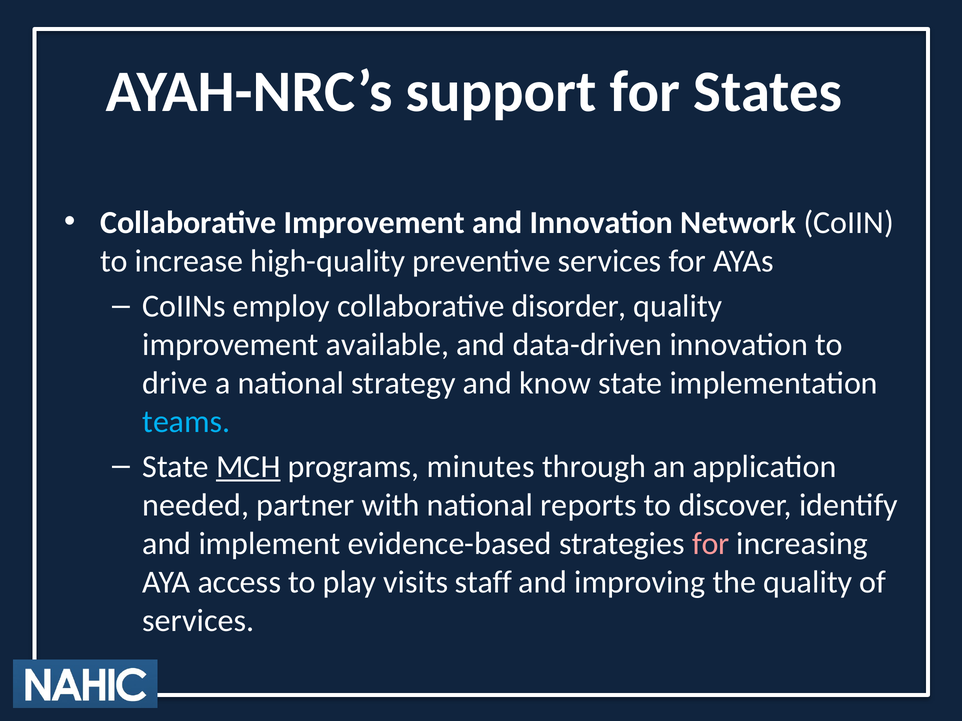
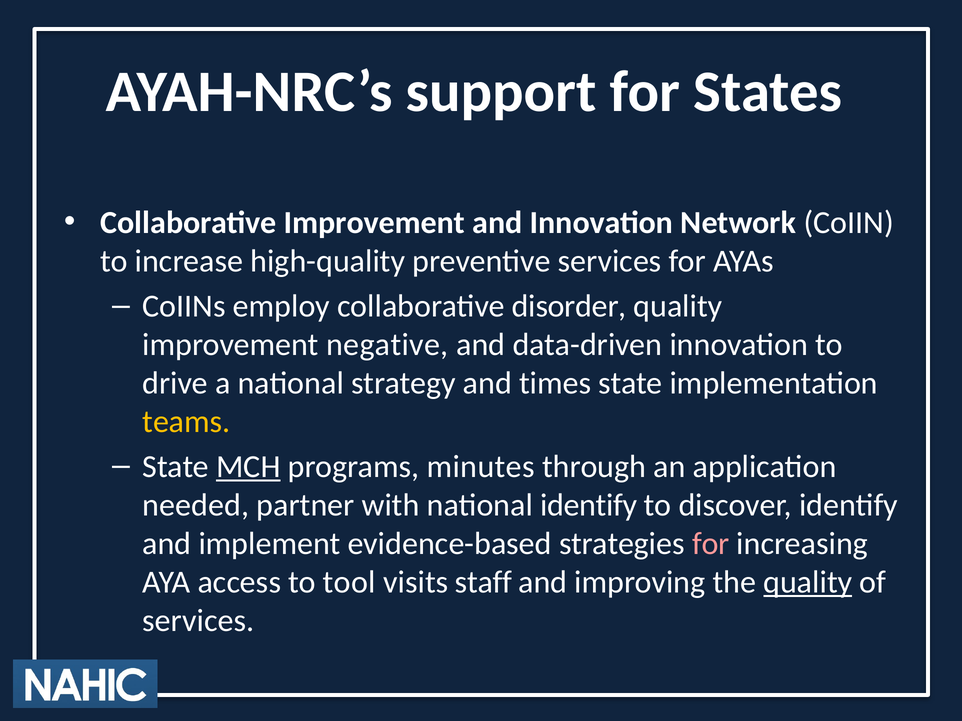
available: available -> negative (387, 345)
know: know -> times (555, 383)
teams colour: light blue -> yellow (186, 422)
national reports: reports -> identify (589, 505)
play: play -> tool (349, 582)
quality underline: none -> present (808, 582)
